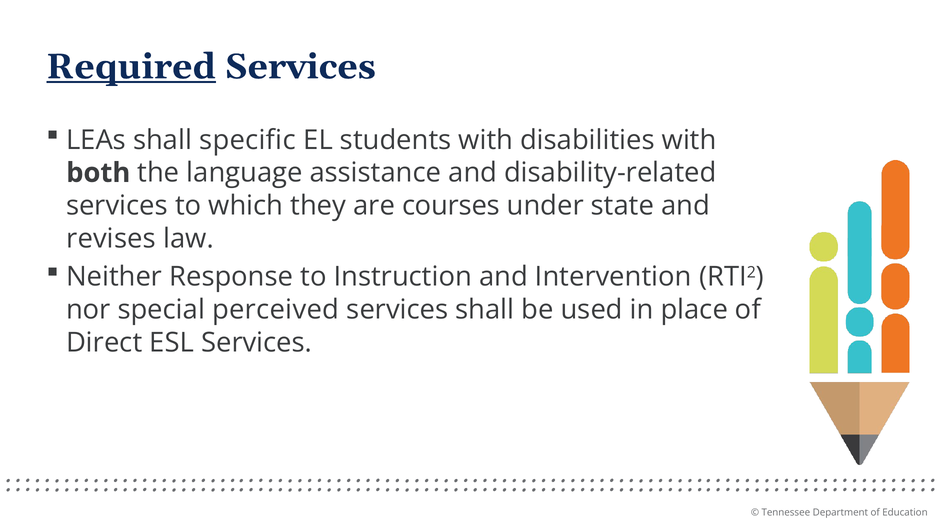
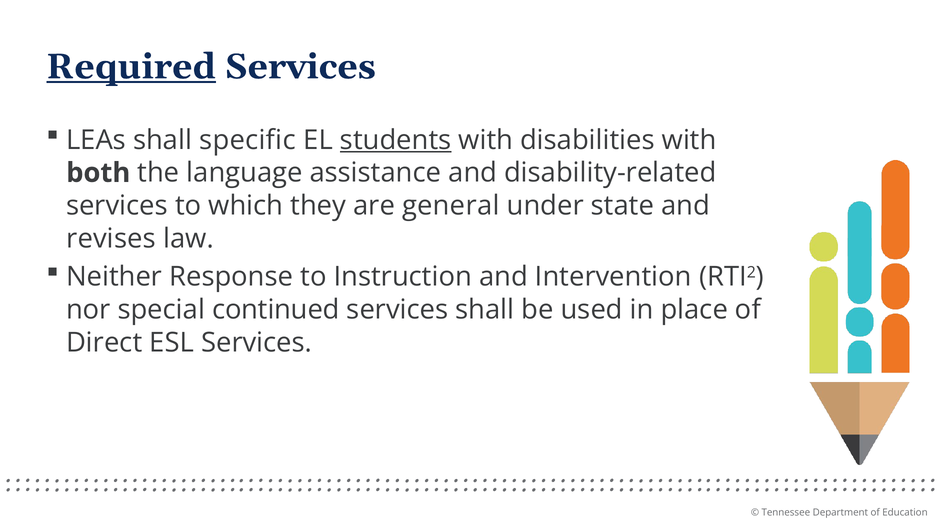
students underline: none -> present (396, 140)
courses: courses -> general (451, 206)
perceived: perceived -> continued (276, 310)
